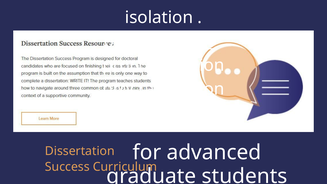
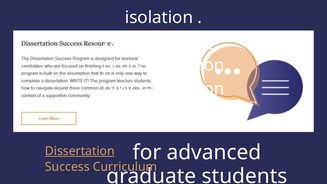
Dissertation underline: none -> present (80, 151)
